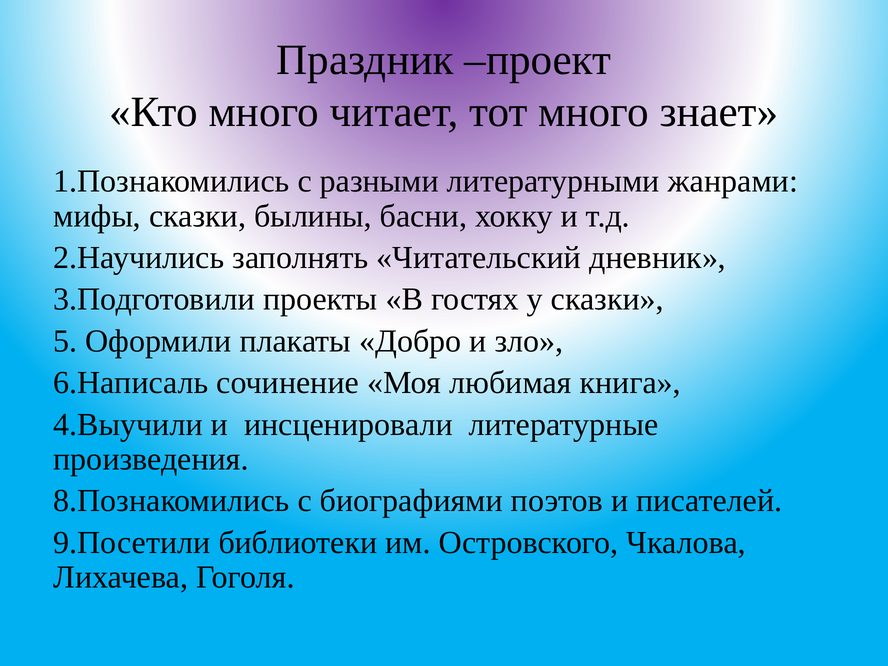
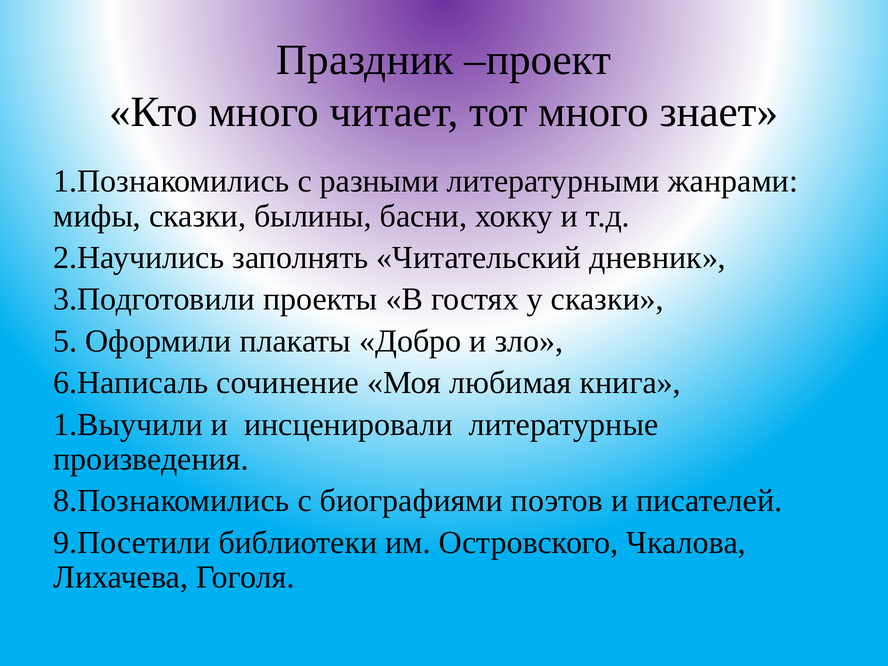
4.Выучили: 4.Выучили -> 1.Выучили (128, 424)
